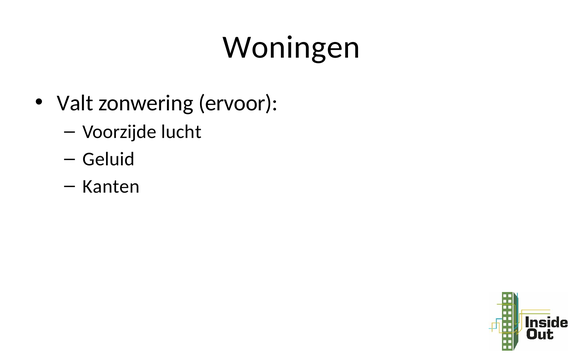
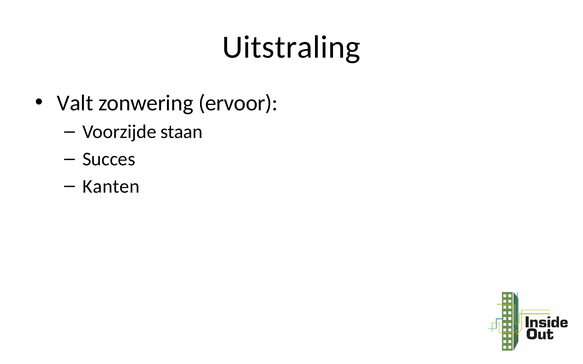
Woningen: Woningen -> Uitstraling (291, 47)
lucht: lucht -> staan (182, 132)
Geluid: Geluid -> Succes (109, 159)
